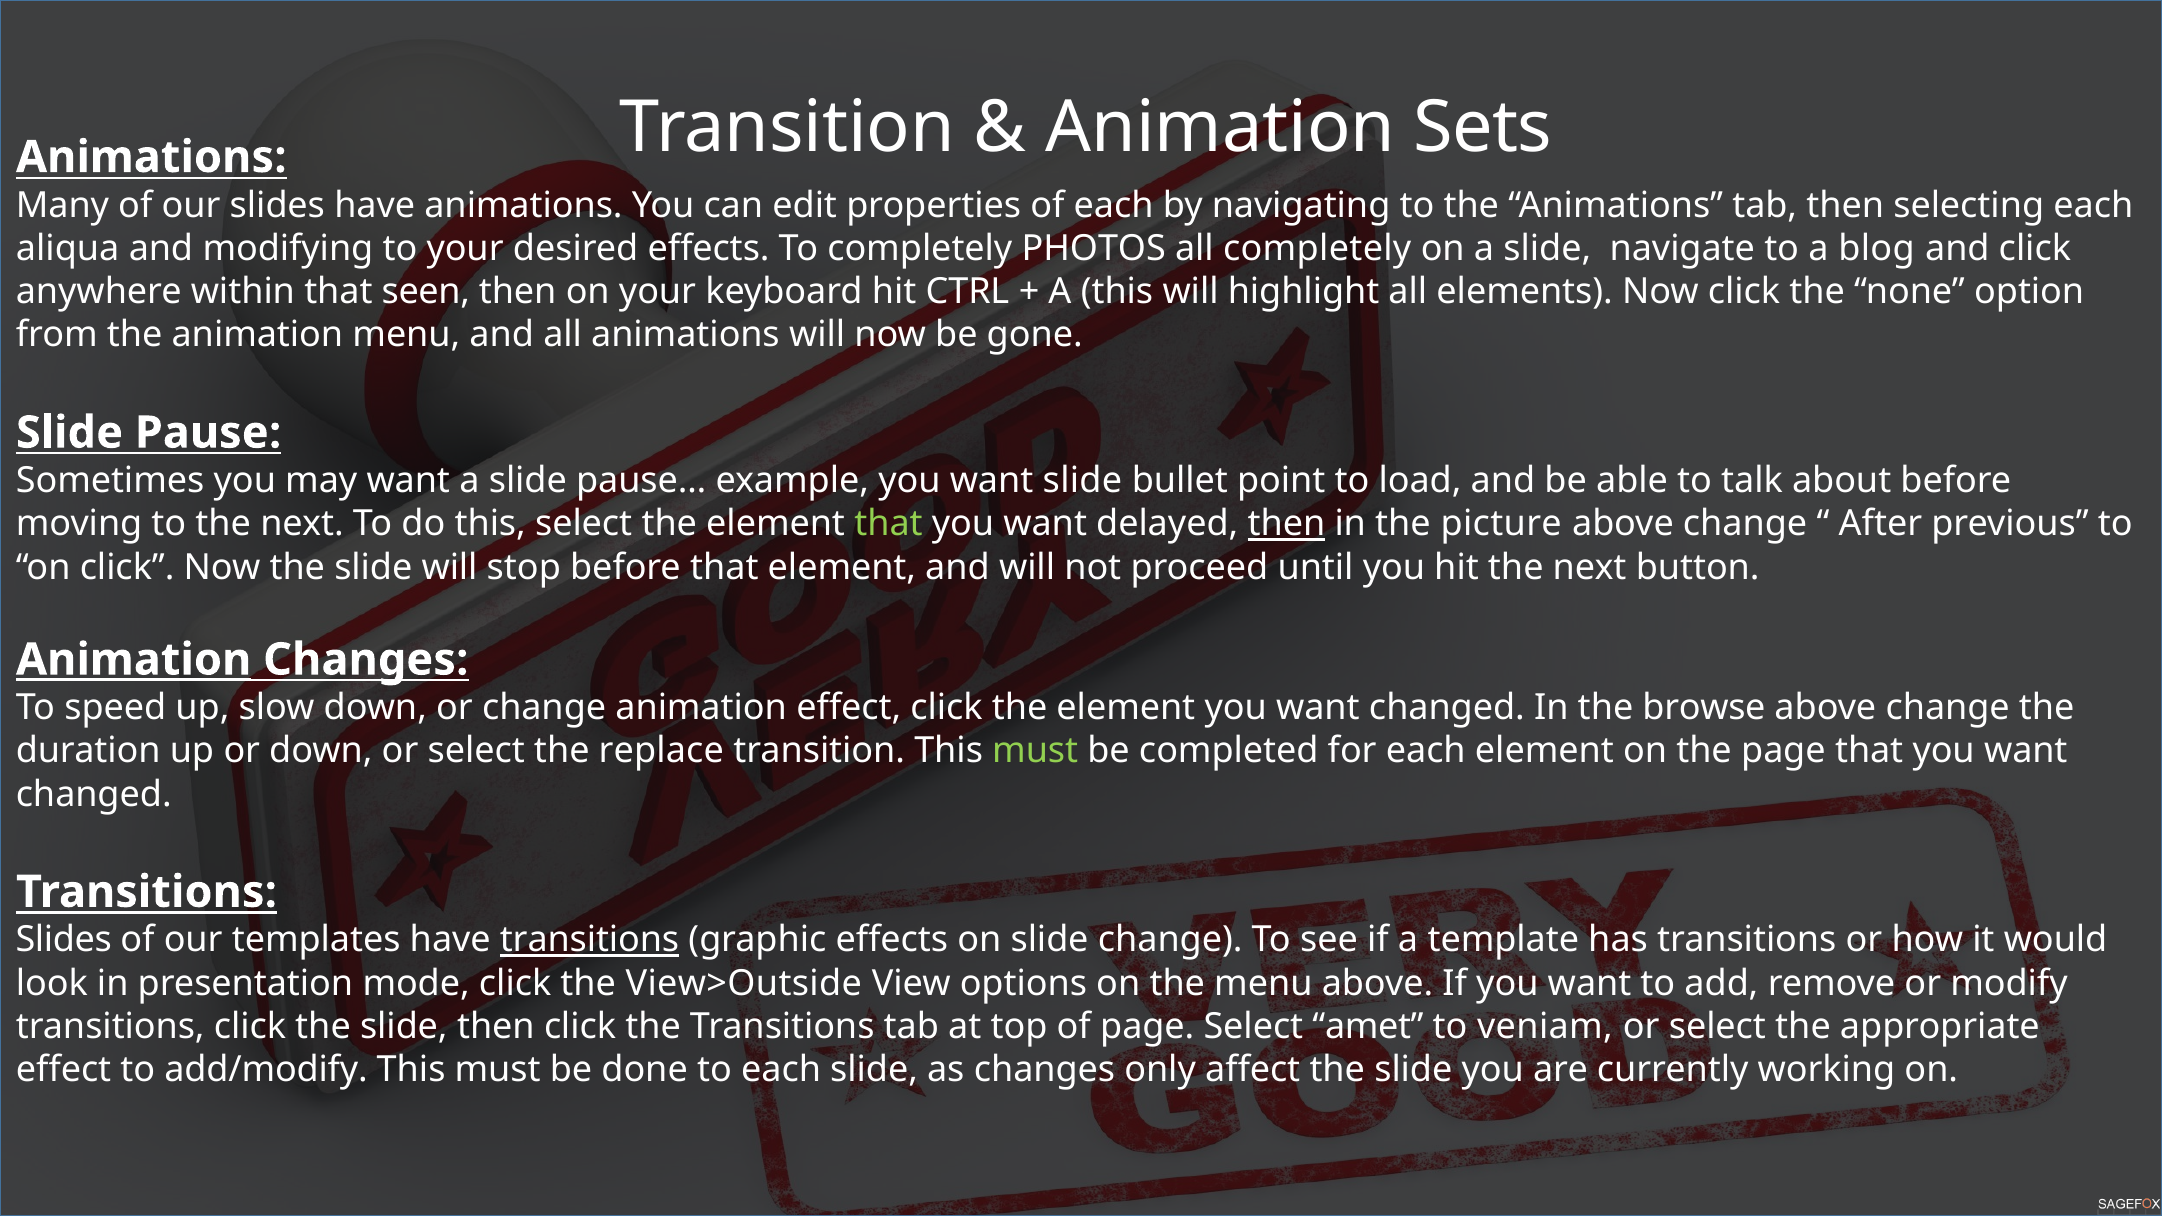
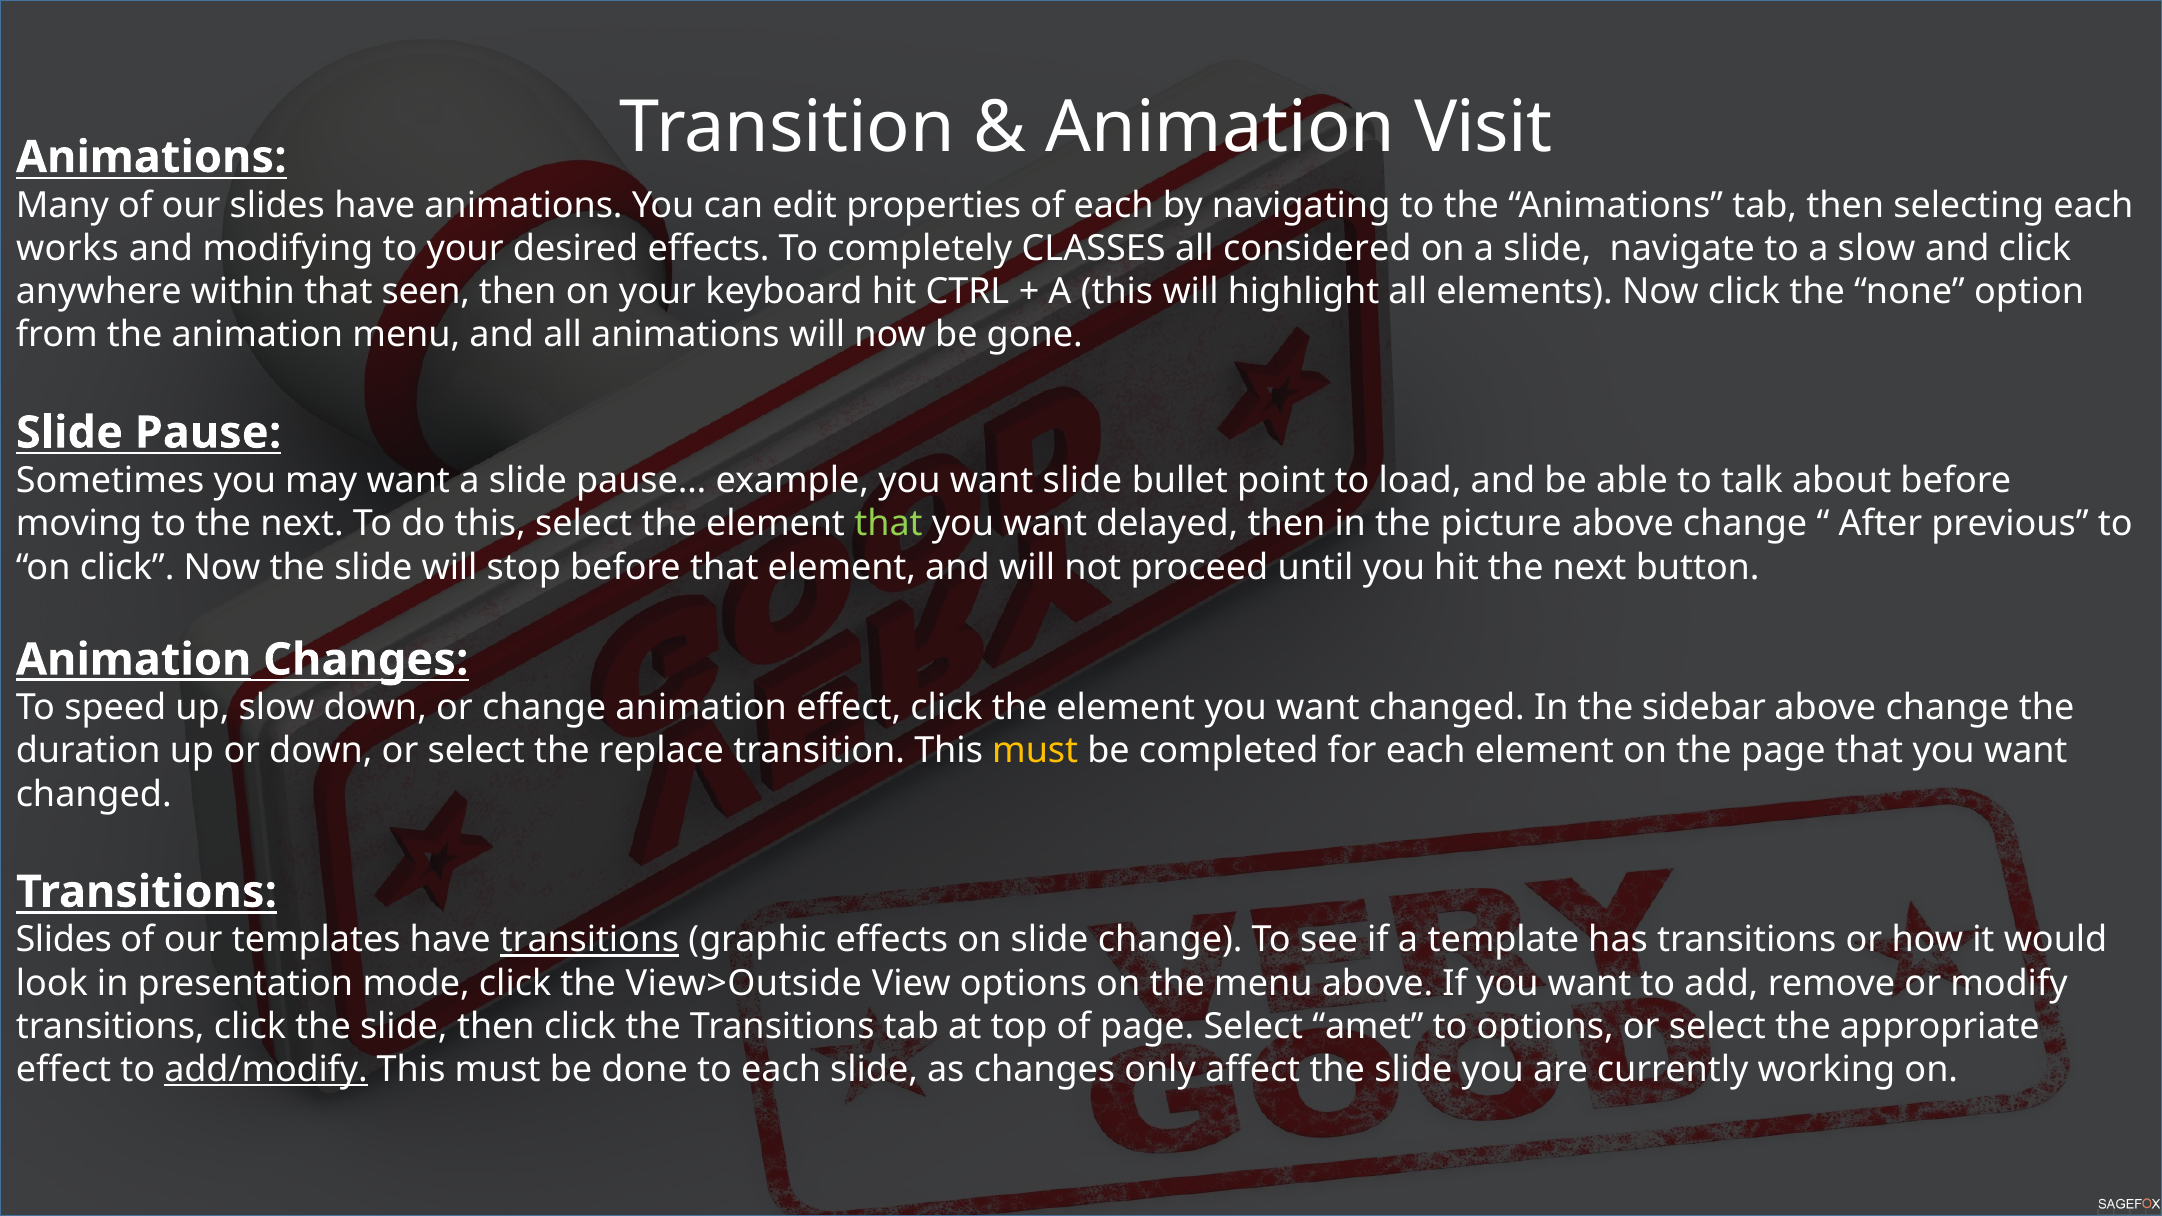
Sets: Sets -> Visit (1483, 127)
aliqua: aliqua -> works (68, 248)
PHOTOS: PHOTOS -> CLASSES (1094, 248)
all completely: completely -> considered (1317, 248)
a blog: blog -> slow (1876, 248)
then underline: present -> none (1286, 524)
browse: browse -> sidebar (1704, 708)
must colour: light green -> yellow (1035, 751)
to veniam: veniam -> options (1545, 1027)
add/modify underline: none -> present (266, 1070)
